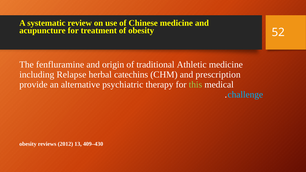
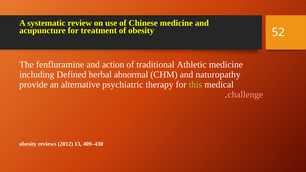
origin: origin -> action (113, 65)
Relapse: Relapse -> Defined (71, 75)
catechins: catechins -> abnormal (131, 75)
prescription: prescription -> naturopathy (218, 75)
challenge colour: light blue -> pink (245, 95)
